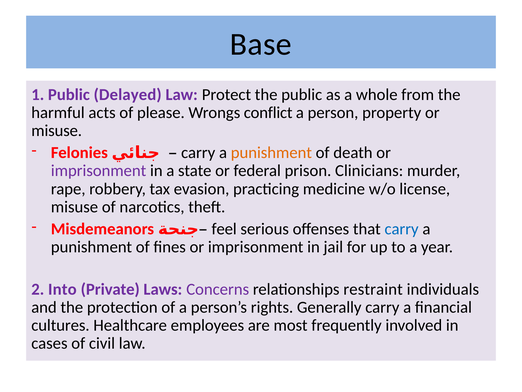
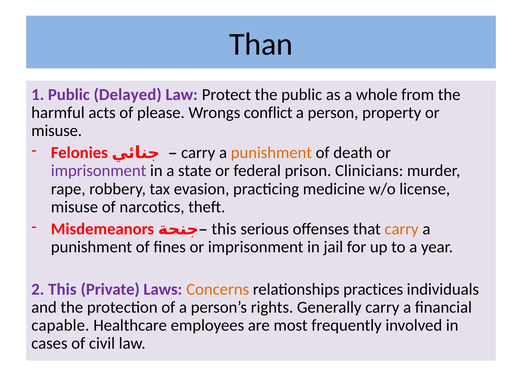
Base: Base -> Than (261, 44)
feel: feel -> this (224, 229)
carry colour: blue -> orange (402, 229)
2 Into: Into -> This (62, 289)
Concerns colour: purple -> orange (218, 289)
restraint: restraint -> practices (373, 289)
cultures: cultures -> capable (60, 325)
